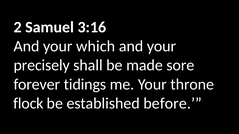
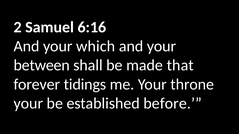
3:16: 3:16 -> 6:16 (92, 27)
precisely: precisely -> between (42, 65)
sore: sore -> that (180, 65)
flock: flock -> your (28, 104)
